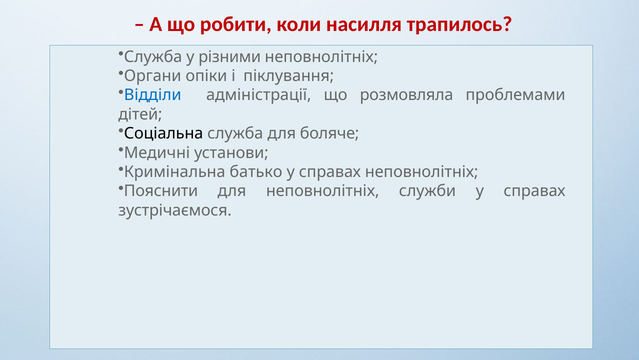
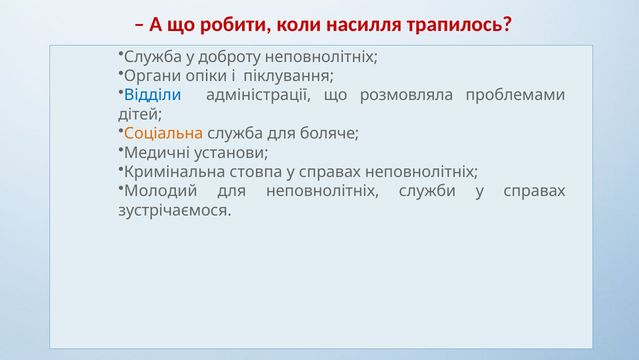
різними: різними -> доброту (230, 57)
Соціальна colour: black -> orange (164, 133)
батько: батько -> стовпа (256, 172)
Пояснити: Пояснити -> Молодий (161, 191)
